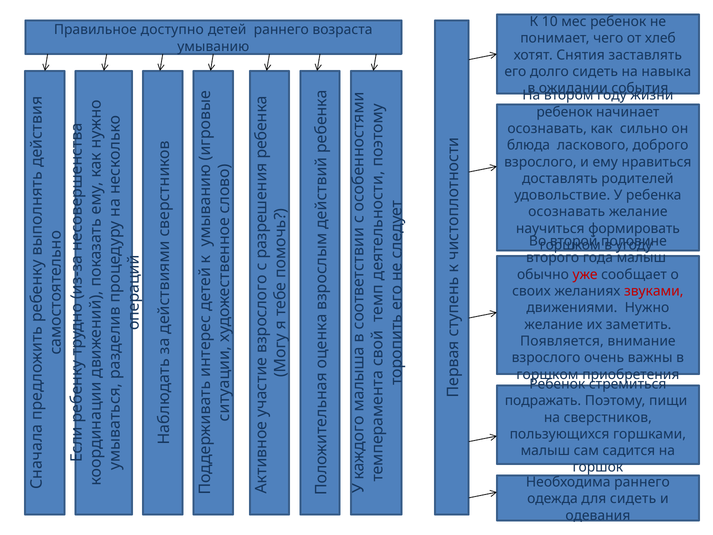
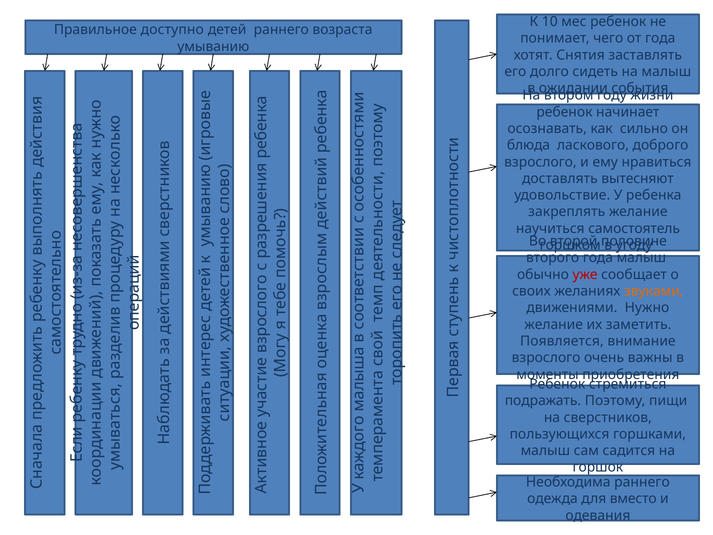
от хлеб: хлеб -> года (660, 38)
на навыка: навыка -> малыш (666, 72)
родителей: родителей -> вытесняют (638, 179)
осознавать: осознавать -> закреплять (567, 212)
формировать: формировать -> самостоятель (634, 228)
звуками colour: red -> orange (654, 291)
горшком: горшком -> моменты (548, 374)
для сидеть: сидеть -> вместо (633, 499)
